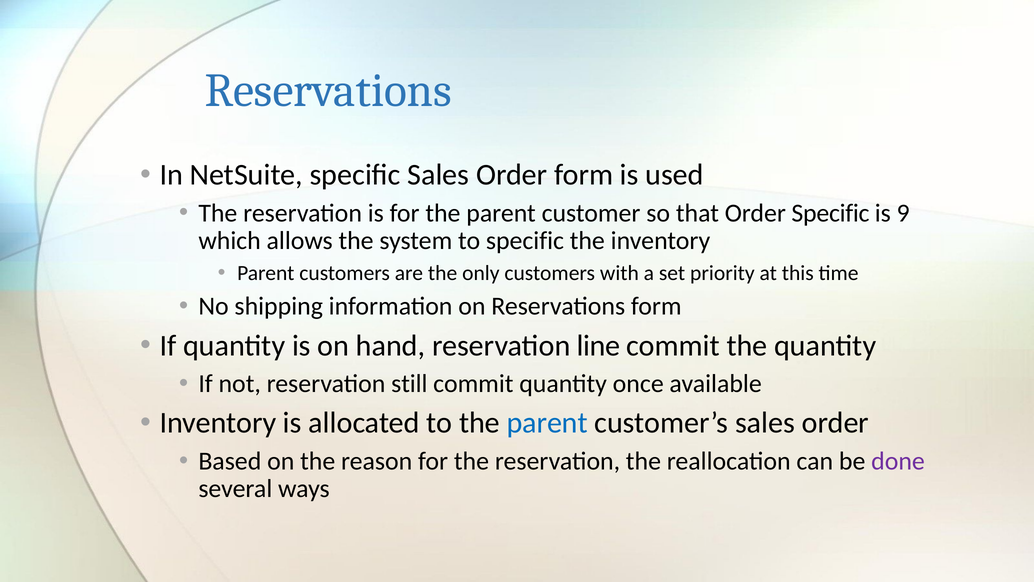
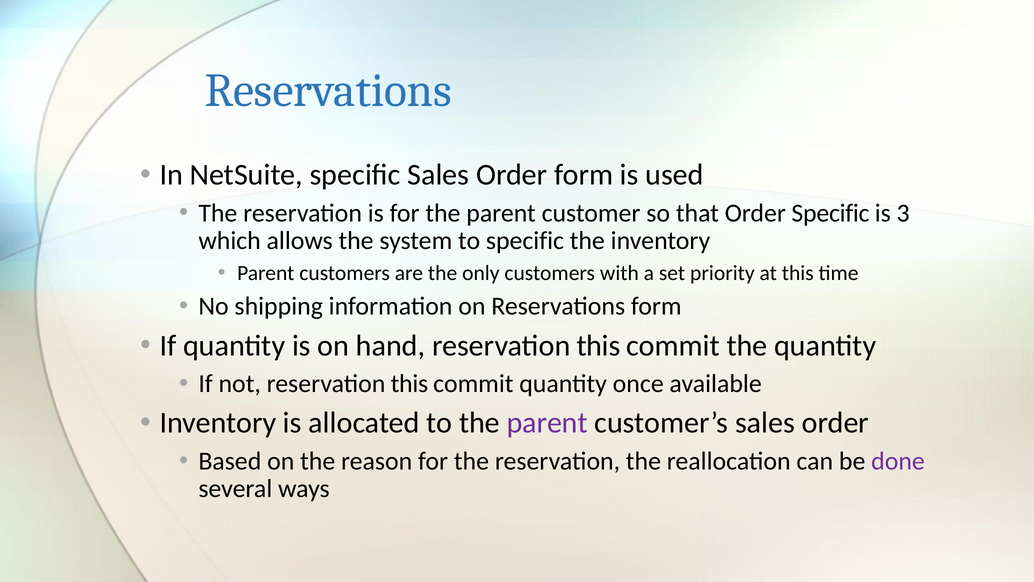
9: 9 -> 3 (903, 213)
hand reservation line: line -> this (598, 345)
not reservation still: still -> this (409, 383)
parent colour: blue -> purple (547, 423)
